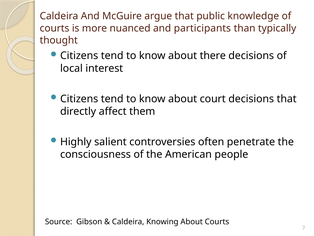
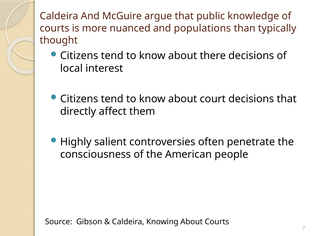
participants: participants -> populations (202, 28)
